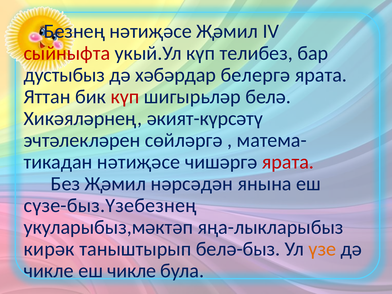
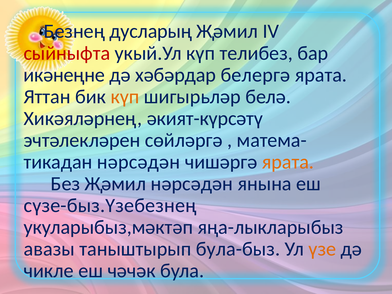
Безнең нәтиҗәсе: нәтиҗәсе -> дусларың (151, 31)
дустыбыз: дустыбыз -> икәнеңне (64, 75)
күп colour: red -> orange (125, 97)
нәтиҗәсе: нәтиҗәсе -> нәрсәдән (139, 162)
ярата colour: red -> orange (288, 162)
кирәк: кирәк -> авазы (49, 249)
белә-быз: белә-быз -> була-быз (238, 249)
еш чикле: чикле -> чәчәк (132, 271)
